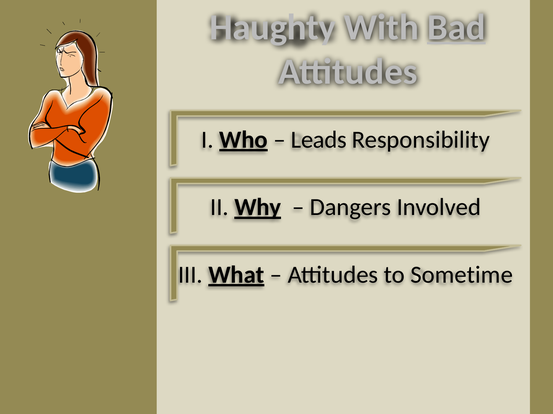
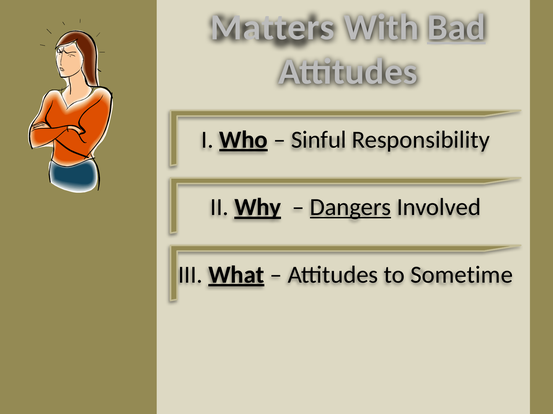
Haughty: Haughty -> Matters (272, 27)
Leads: Leads -> Sinful (319, 140)
Dangers underline: none -> present (351, 208)
